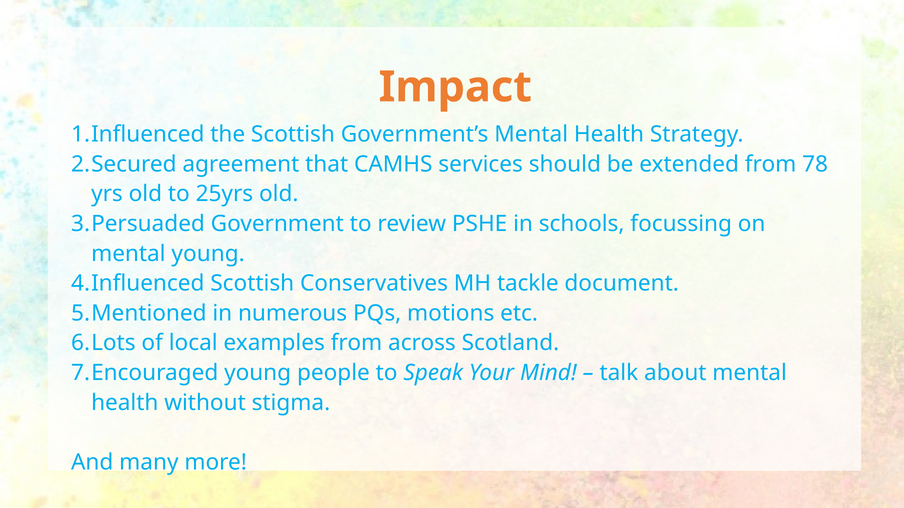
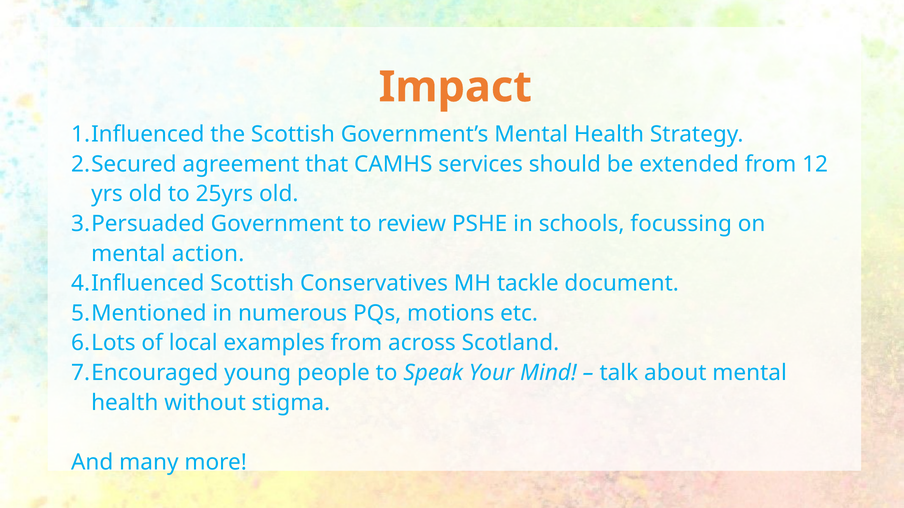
78: 78 -> 12 (815, 164)
mental young: young -> action (208, 254)
